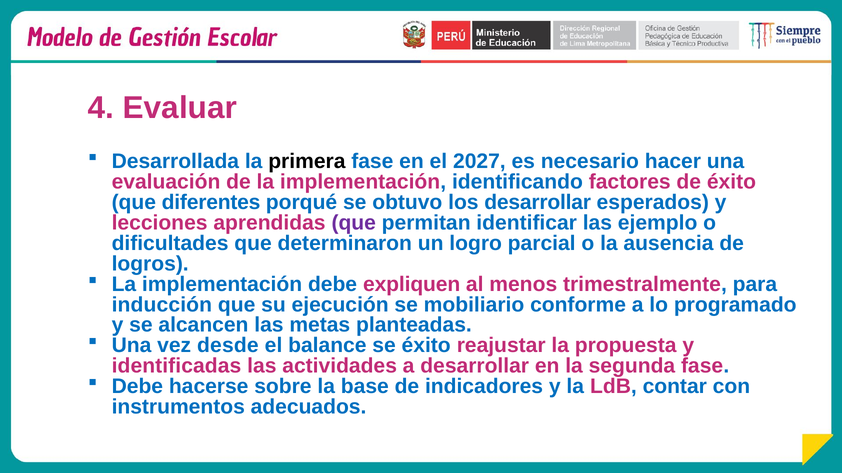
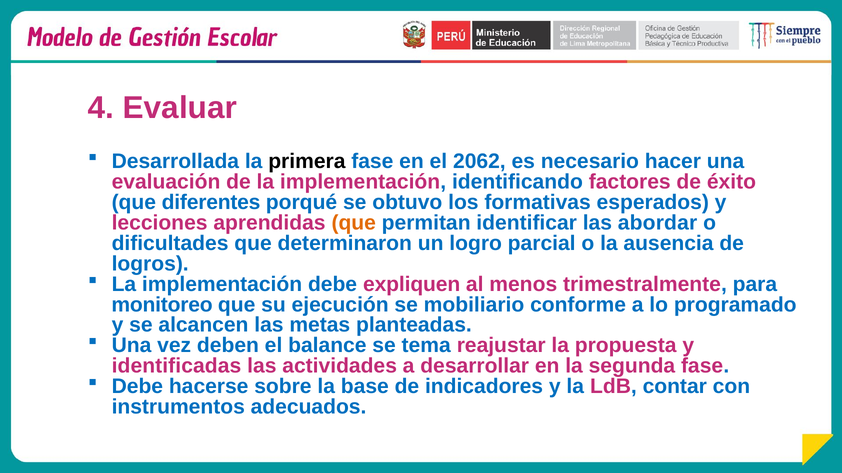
2027: 2027 -> 2062 (479, 162)
los desarrollar: desarrollar -> formativas (538, 203)
que colour: purple -> orange (354, 223)
ejemplo: ejemplo -> abordar (658, 223)
inducción: inducción -> monitoreo (162, 305)
desde: desde -> deben (228, 346)
se éxito: éxito -> tema (426, 346)
